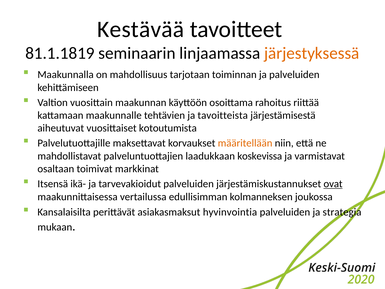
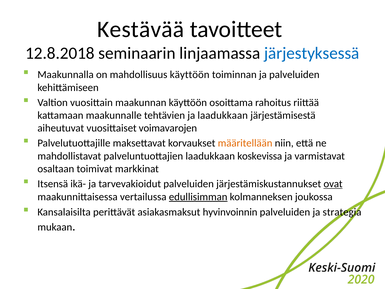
81.1.1819: 81.1.1819 -> 12.8.2018 (60, 53)
järjestyksessä colour: orange -> blue (312, 53)
mahdollisuus tarjotaan: tarjotaan -> käyttöön (190, 75)
ja tavoitteista: tavoitteista -> laadukkaan (223, 115)
kotoutumista: kotoutumista -> voimavarojen (168, 128)
edullisimman underline: none -> present (198, 197)
hyvinvointia: hyvinvointia -> hyvinvoinnin (230, 212)
